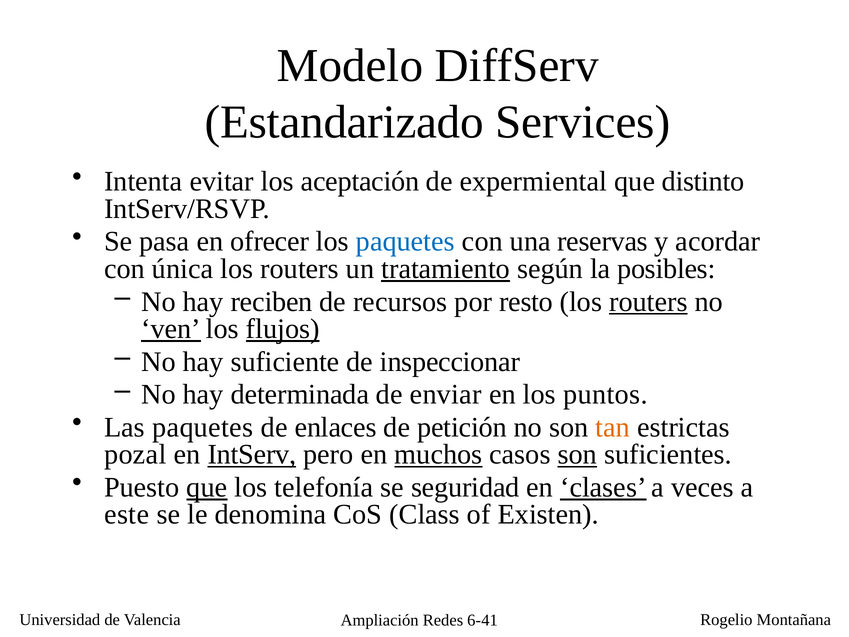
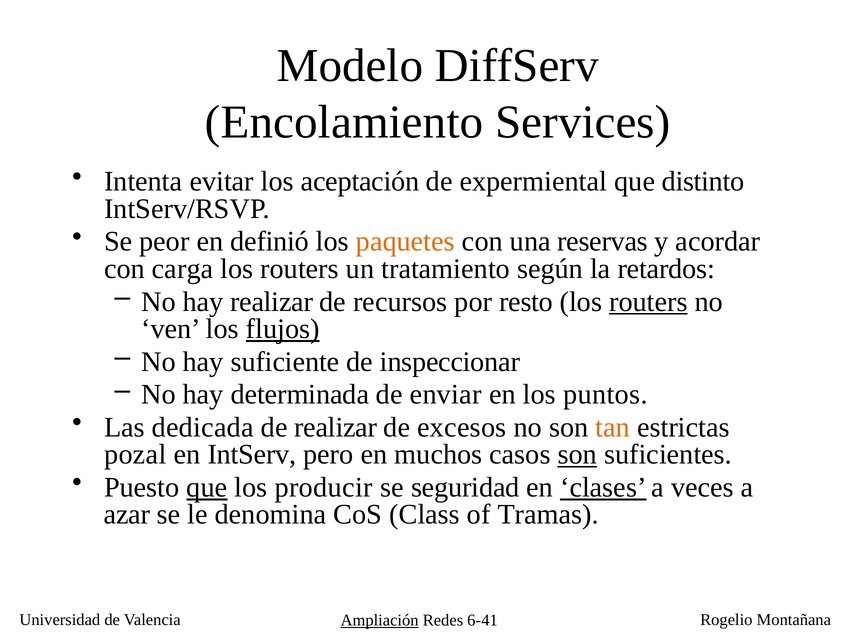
Estandarizado: Estandarizado -> Encolamiento (344, 122)
pasa: pasa -> peor (164, 242)
ofrecer: ofrecer -> definió (270, 242)
paquetes colour: blue -> orange (405, 242)
única: única -> carga (183, 269)
tratamiento underline: present -> none (446, 269)
posibles: posibles -> retardos (666, 269)
hay reciben: reciben -> realizar (272, 302)
ven underline: present -> none (171, 329)
Las paquetes: paquetes -> dedicada (203, 427)
de enlaces: enlaces -> realizar (336, 427)
petición: petición -> excesos (462, 427)
IntServ underline: present -> none (252, 454)
muchos underline: present -> none (438, 454)
telefonía: telefonía -> producir (324, 487)
este: este -> azar (127, 514)
Existen: Existen -> Tramas (548, 514)
Ampliación underline: none -> present (380, 620)
